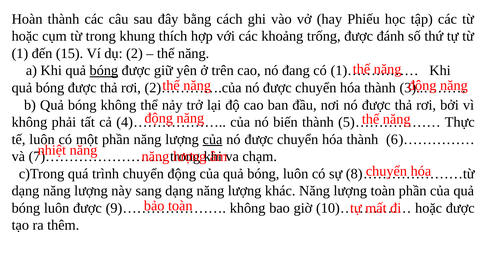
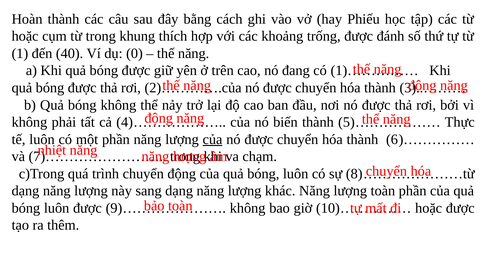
15: 15 -> 40 (70, 53)
2: 2 -> 0 (134, 53)
bóng underline: present -> none (104, 71)
